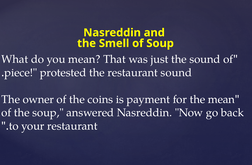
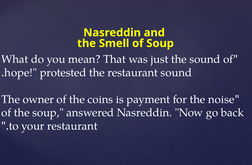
piece: piece -> hope (21, 73)
the mean: mean -> noise (221, 100)
